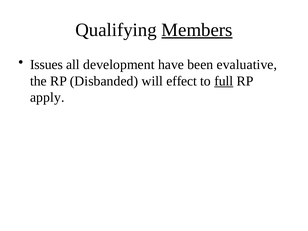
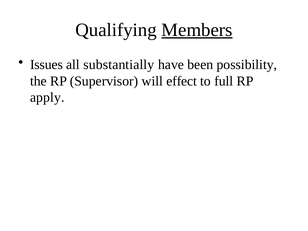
development: development -> substantially (119, 65)
evaluative: evaluative -> possibility (247, 65)
Disbanded: Disbanded -> Supervisor (104, 81)
full underline: present -> none (224, 81)
